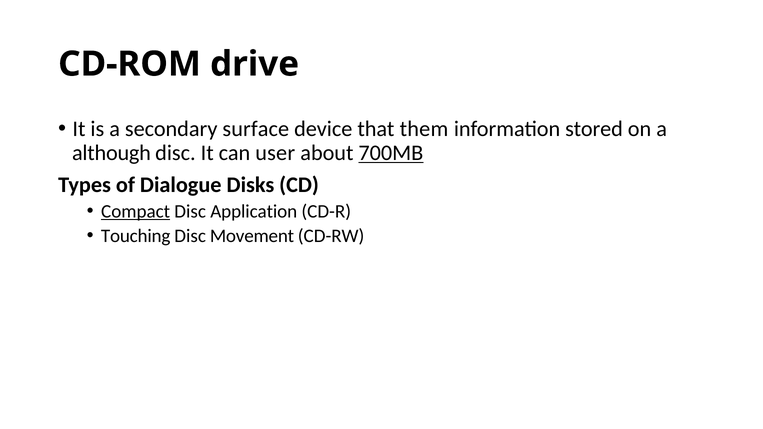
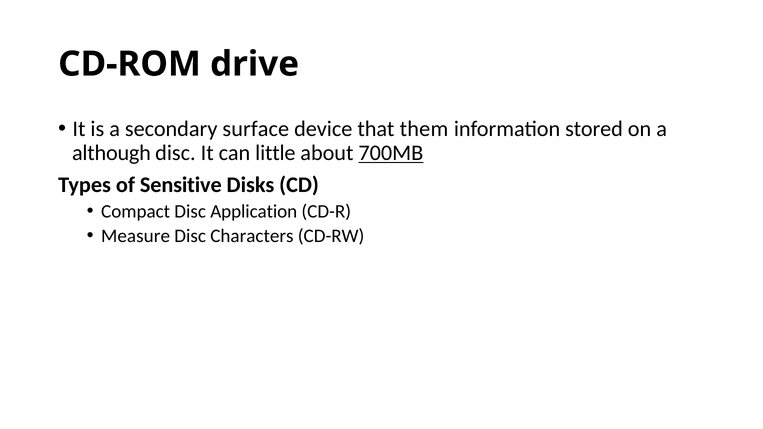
user: user -> little (275, 153)
Dialogue: Dialogue -> Sensitive (181, 185)
Compact underline: present -> none (136, 211)
Touching: Touching -> Measure (136, 236)
Movement: Movement -> Characters (252, 236)
